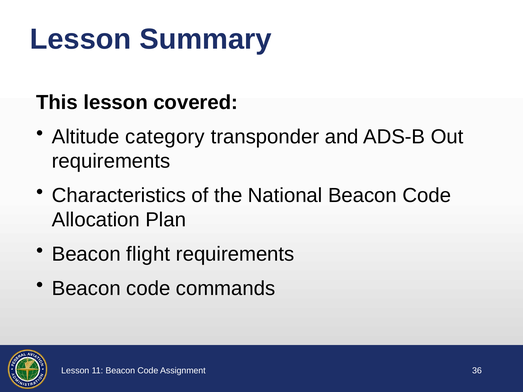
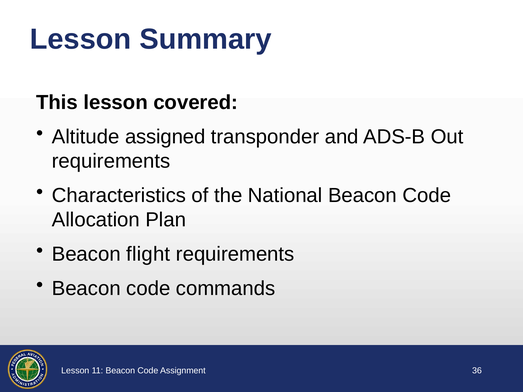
category: category -> assigned (165, 137)
